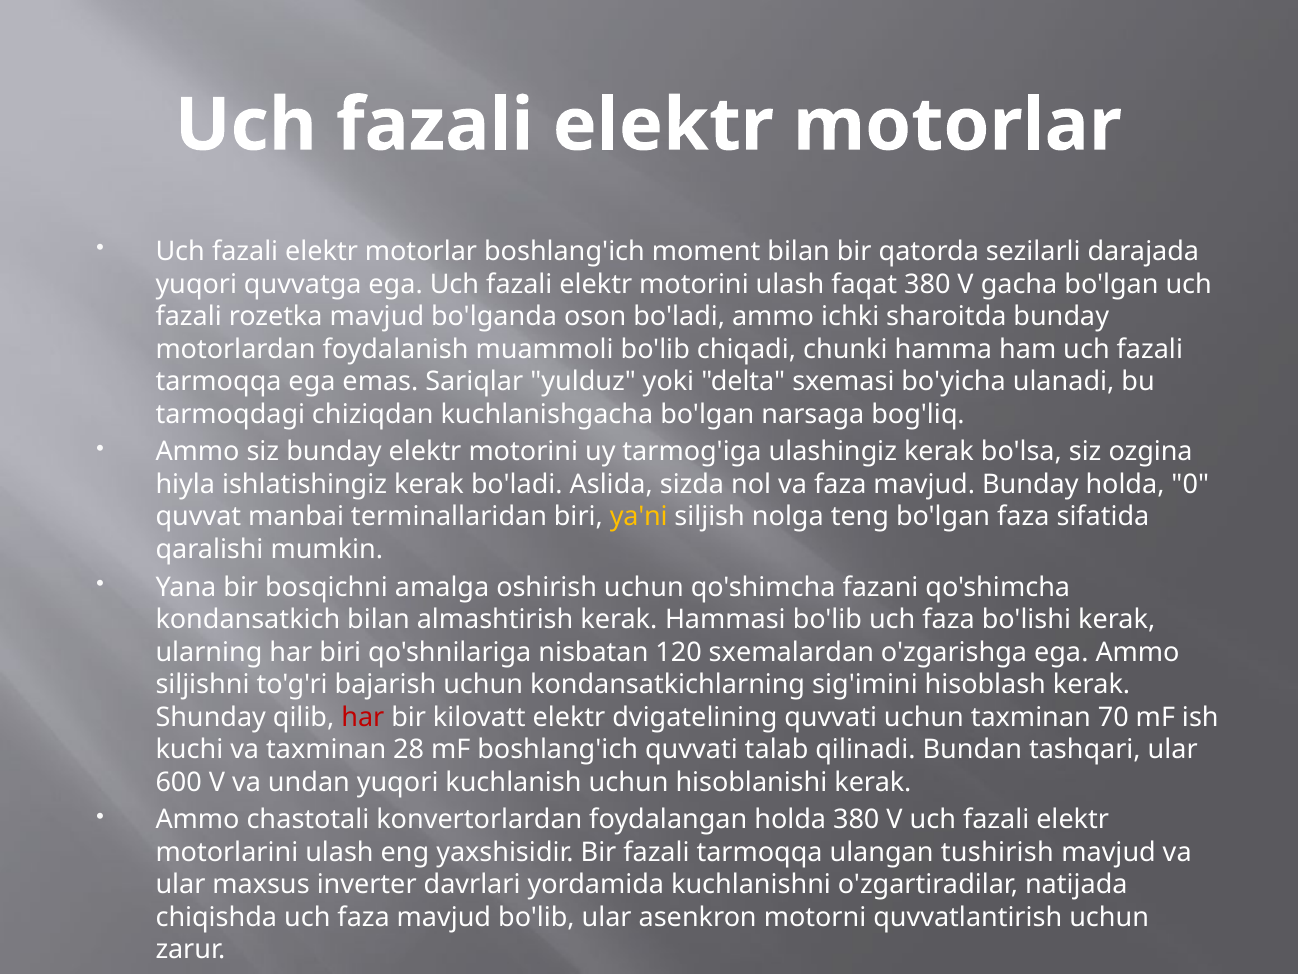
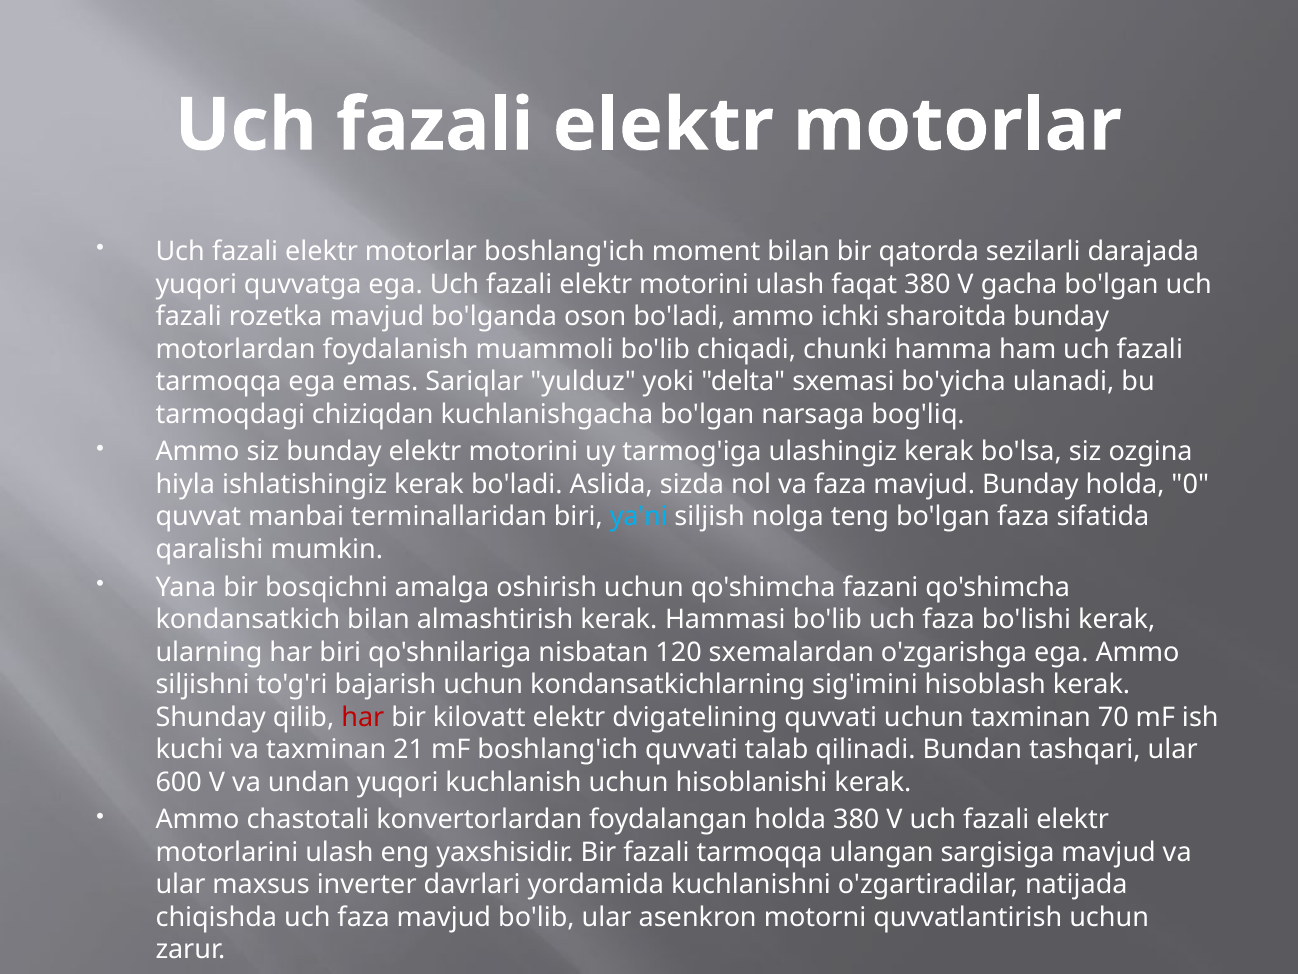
ya'ni colour: yellow -> light blue (639, 517)
28: 28 -> 21 (409, 749)
tushirish: tushirish -> sargisiga (998, 852)
